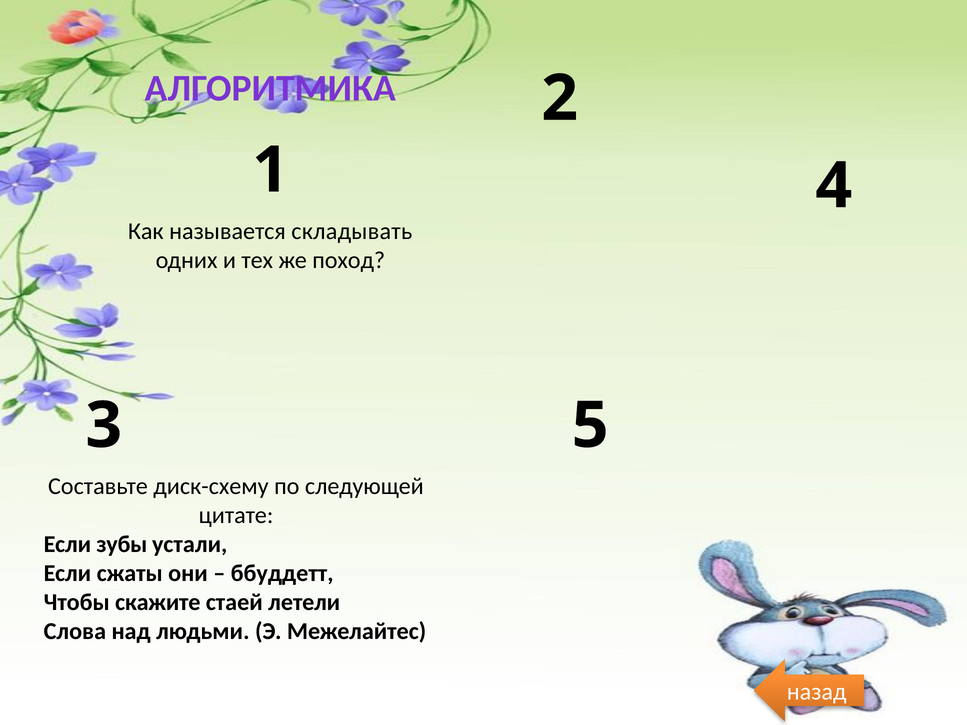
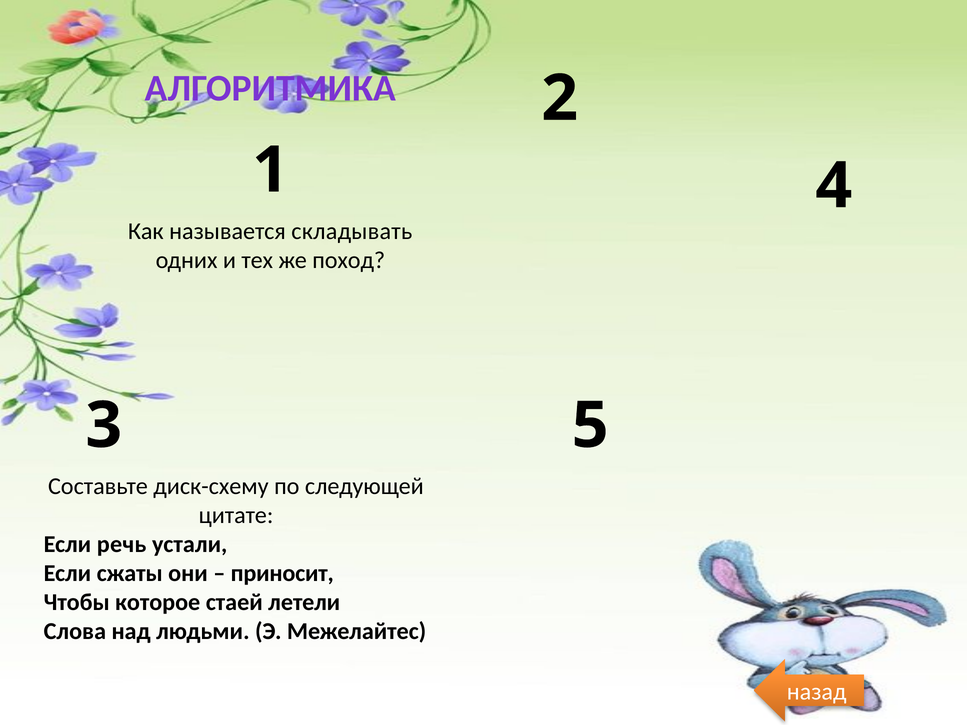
зубы: зубы -> речь (122, 545)
ббуддетт: ббуддетт -> приносит (282, 574)
скажите: скажите -> которое (158, 603)
